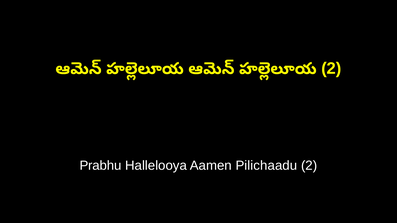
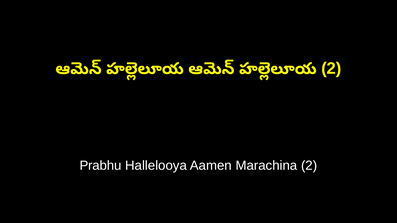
Pilichaadu: Pilichaadu -> Marachina (266, 166)
